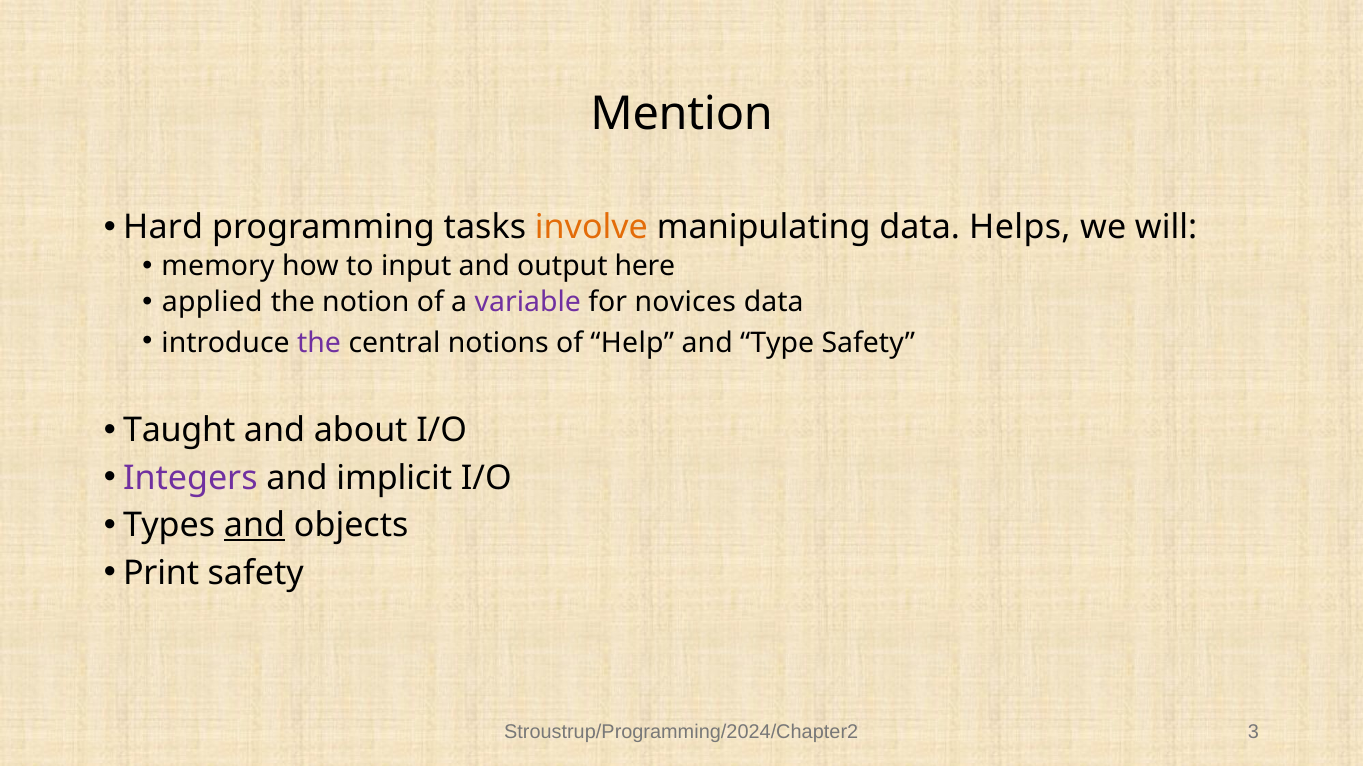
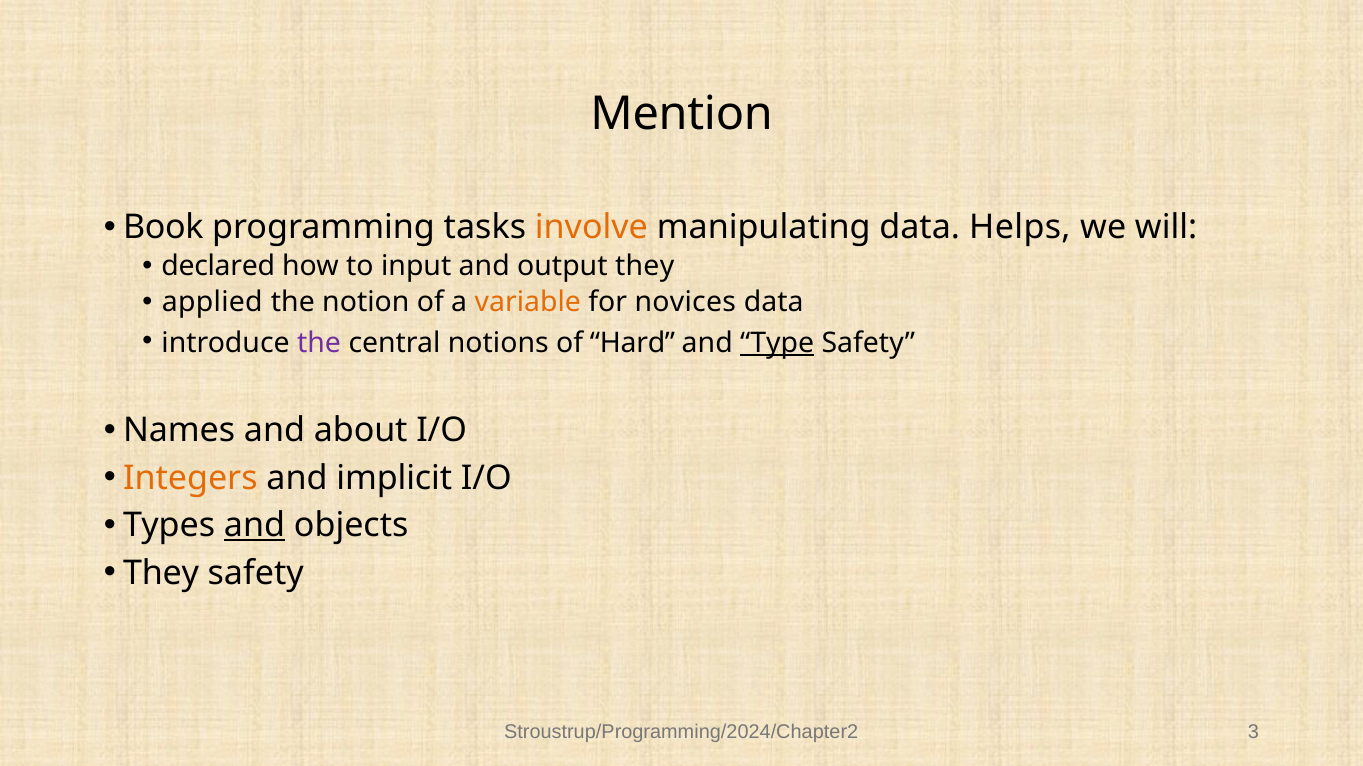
Hard: Hard -> Book (163, 227)
memory: memory -> declared (218, 266)
output here: here -> they (645, 266)
variable colour: purple -> orange (528, 302)
Help: Help -> Hard (633, 343)
Type underline: none -> present (777, 343)
Taught: Taught -> Names (179, 431)
Integers colour: purple -> orange (190, 478)
Print: Print -> They (161, 573)
